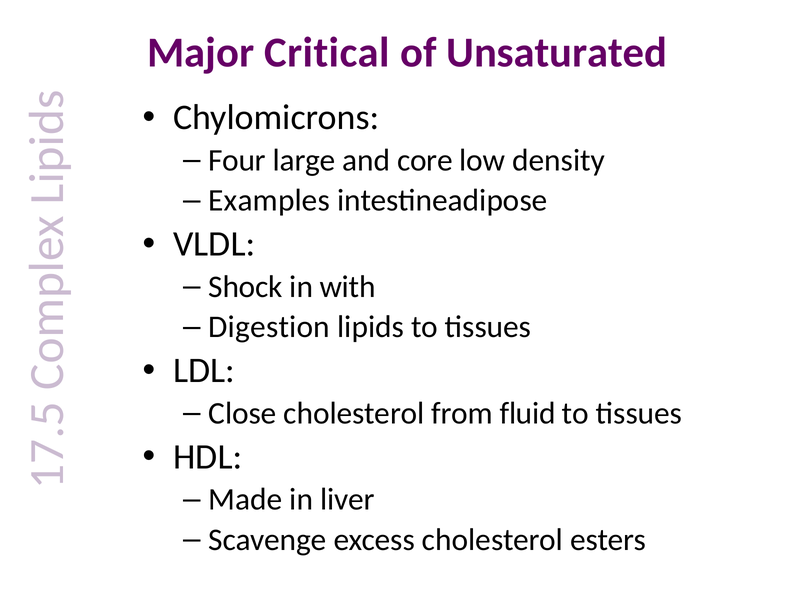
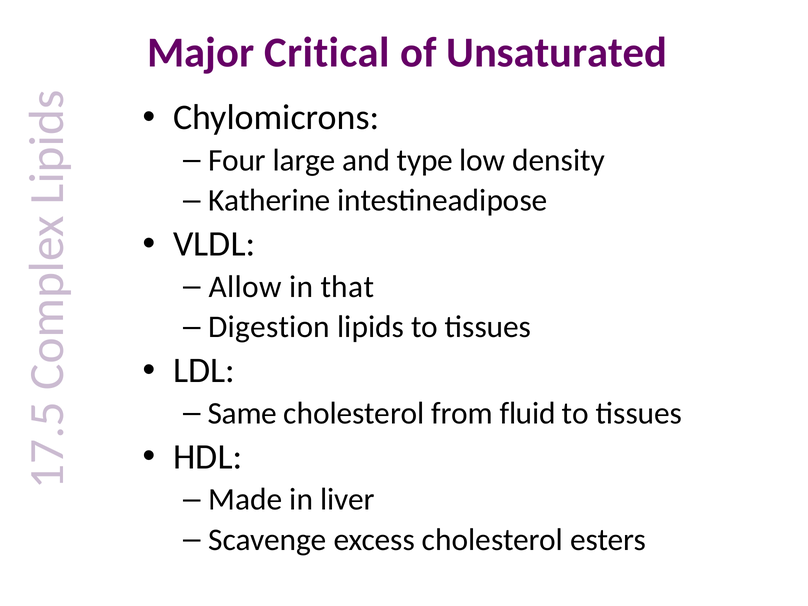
core: core -> type (425, 160)
Examples: Examples -> Katherine (269, 200)
Shock: Shock -> Allow (245, 287)
with: with -> that (347, 287)
Close: Close -> Same (242, 413)
